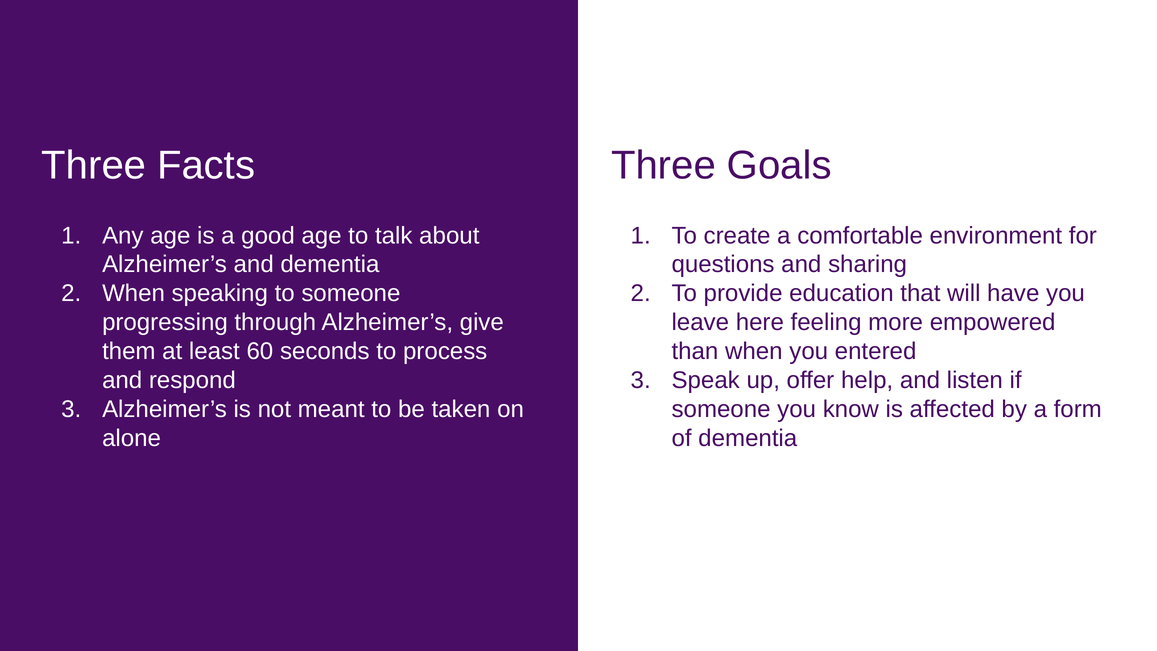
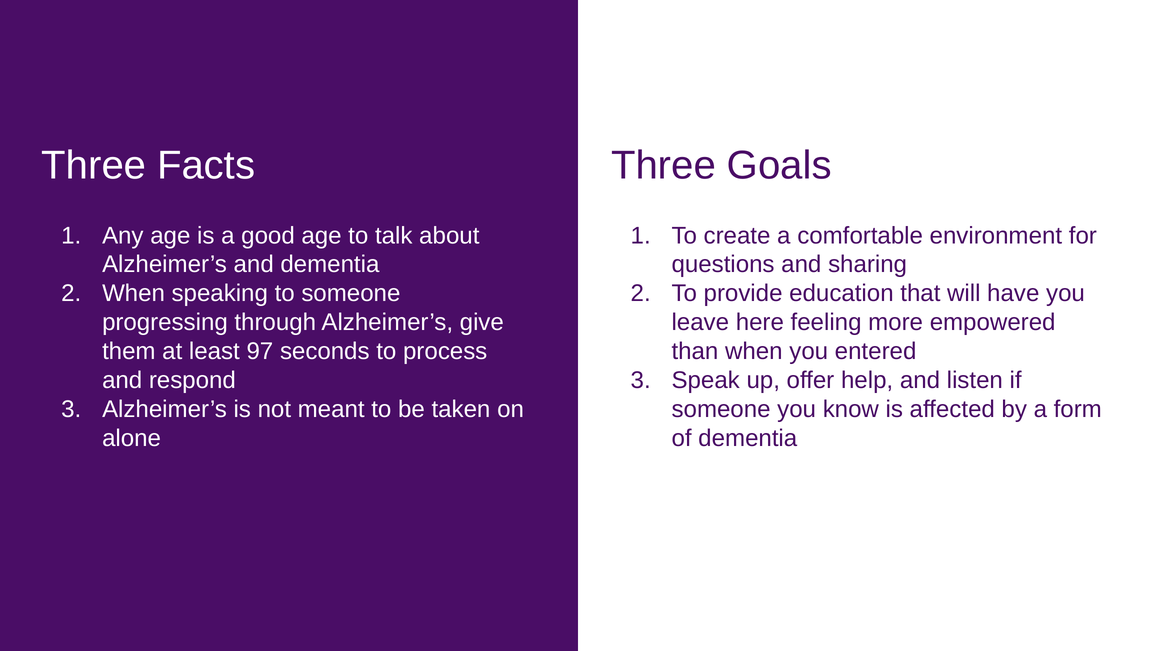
60: 60 -> 97 (260, 351)
